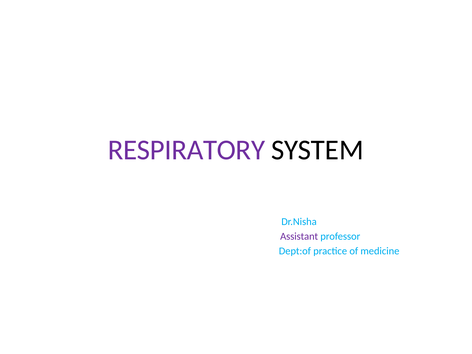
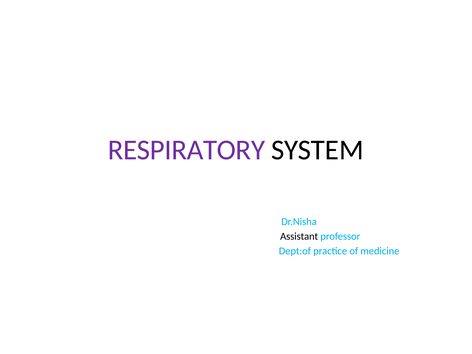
Assistant colour: purple -> black (299, 236)
